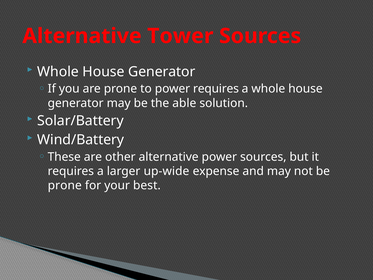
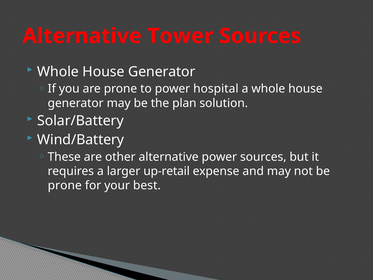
power requires: requires -> hospital (216, 89)
able: able -> plan (184, 103)
up-wide: up-wide -> up-retail (167, 171)
